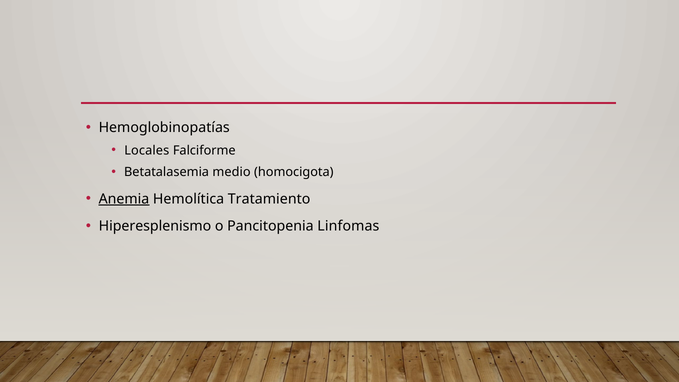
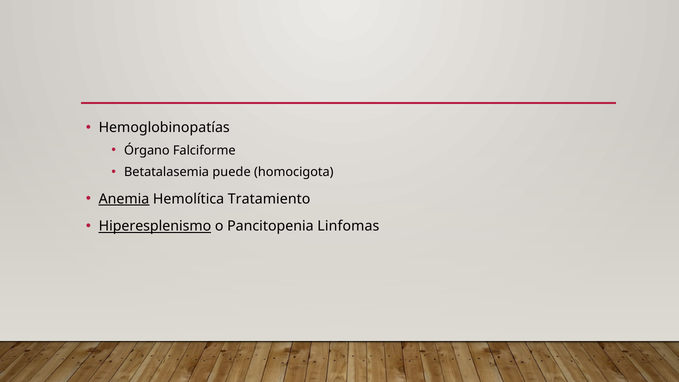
Locales: Locales -> Órgano (147, 150)
medio: medio -> puede (232, 172)
Hiperesplenismo underline: none -> present (155, 226)
